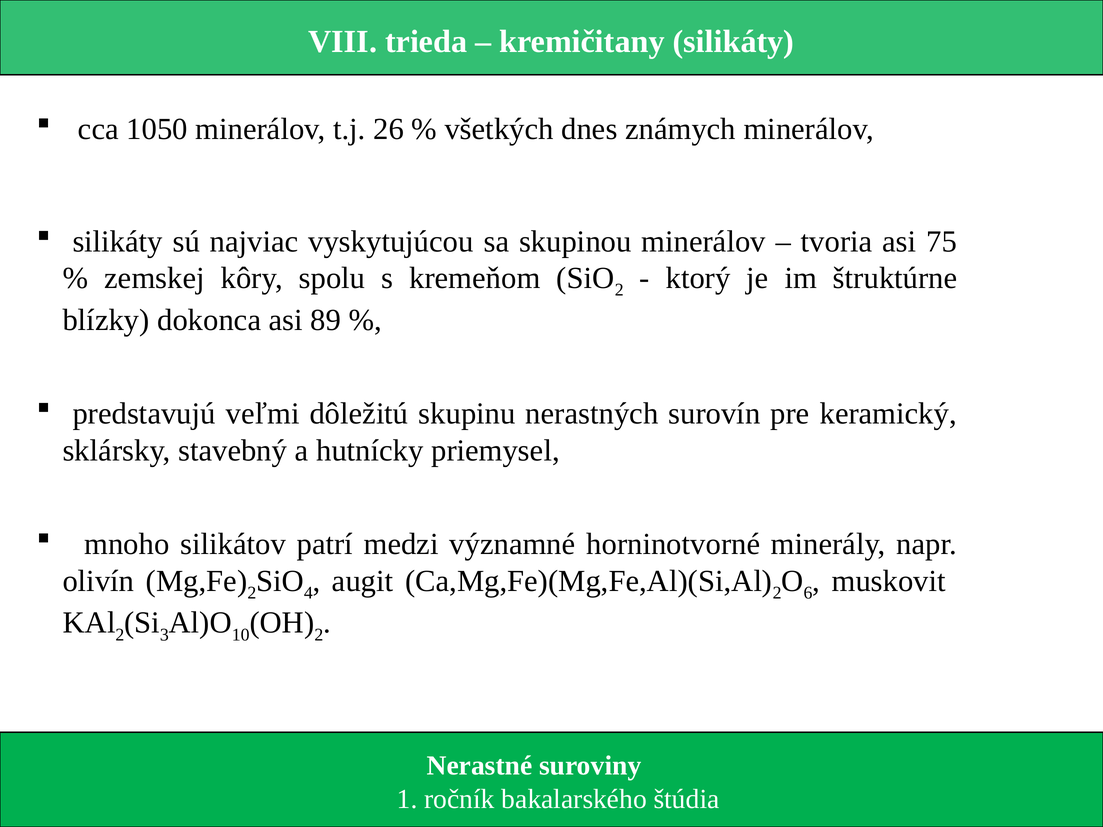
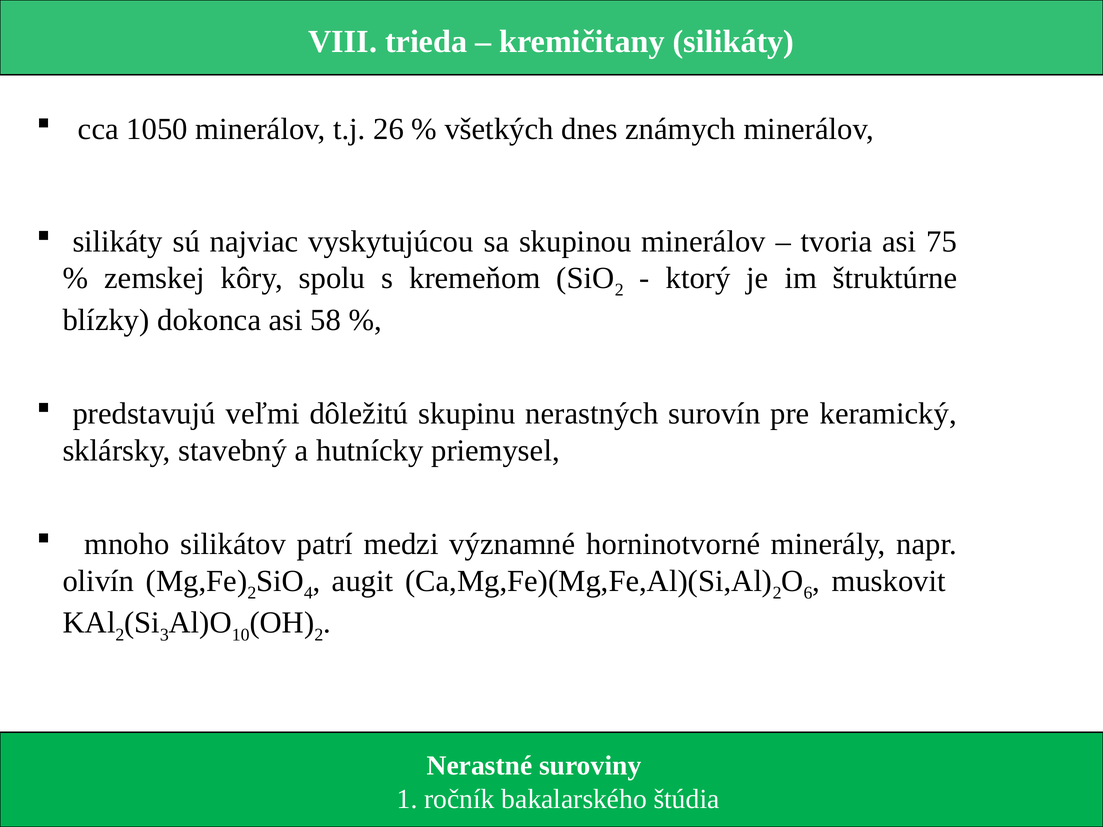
89: 89 -> 58 (326, 320)
